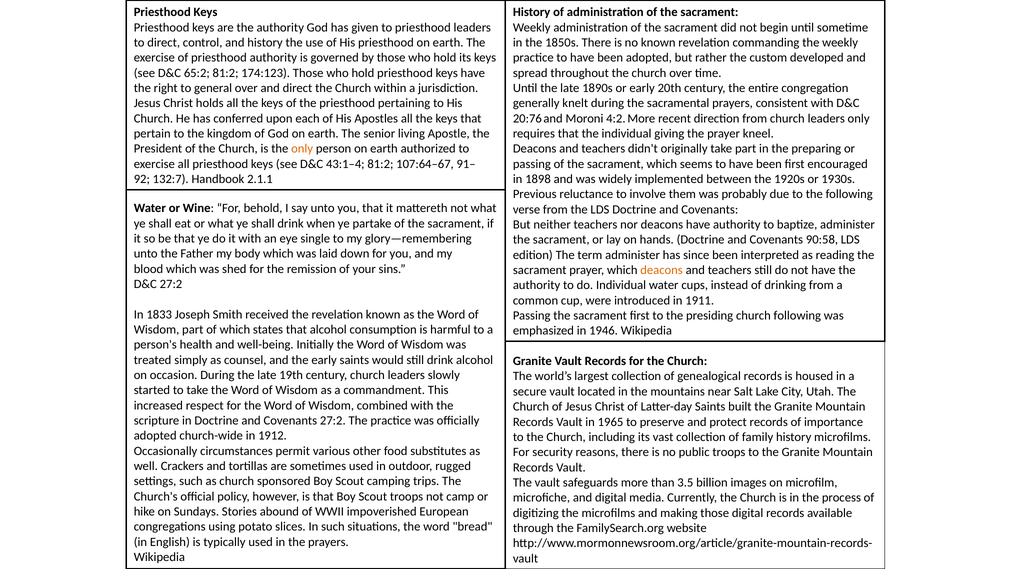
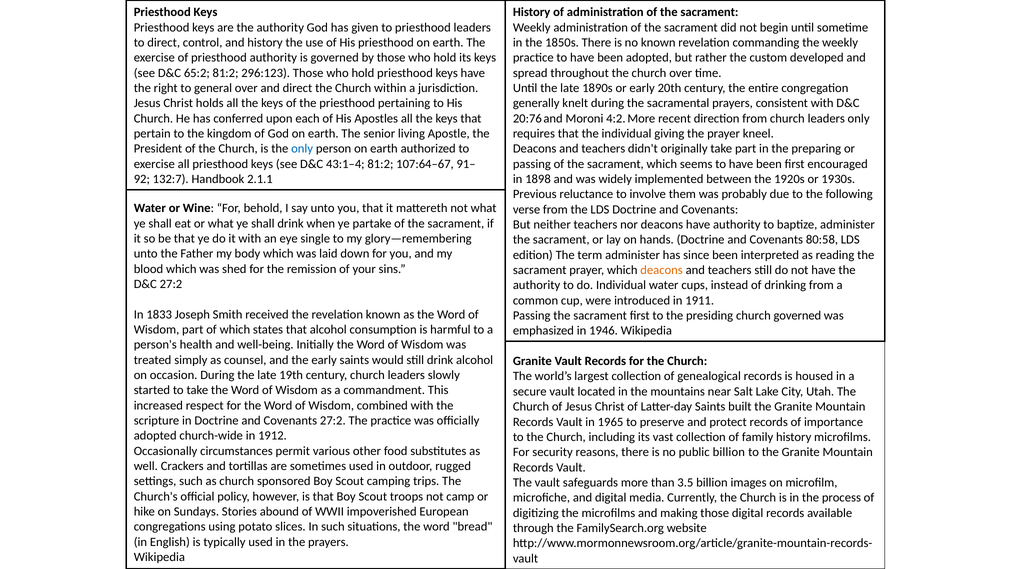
174:123: 174:123 -> 296:123 (266, 73)
only colour: orange -> blue (302, 149)
90:58: 90:58 -> 80:58 (822, 240)
church following: following -> governed (797, 315)
public troops: troops -> billion (729, 452)
